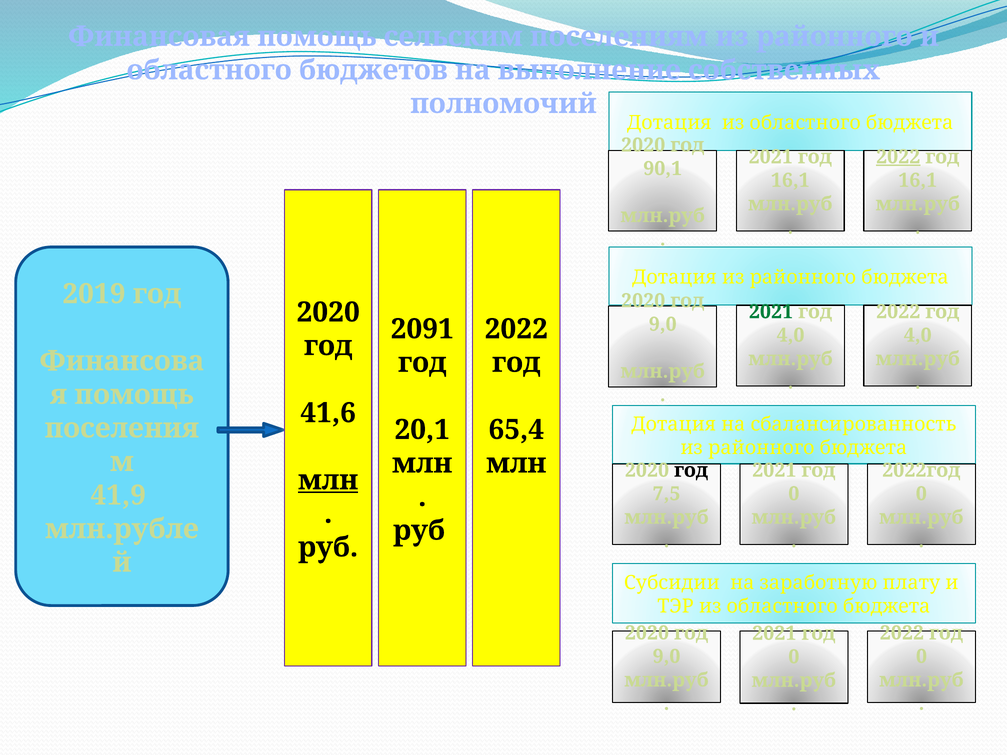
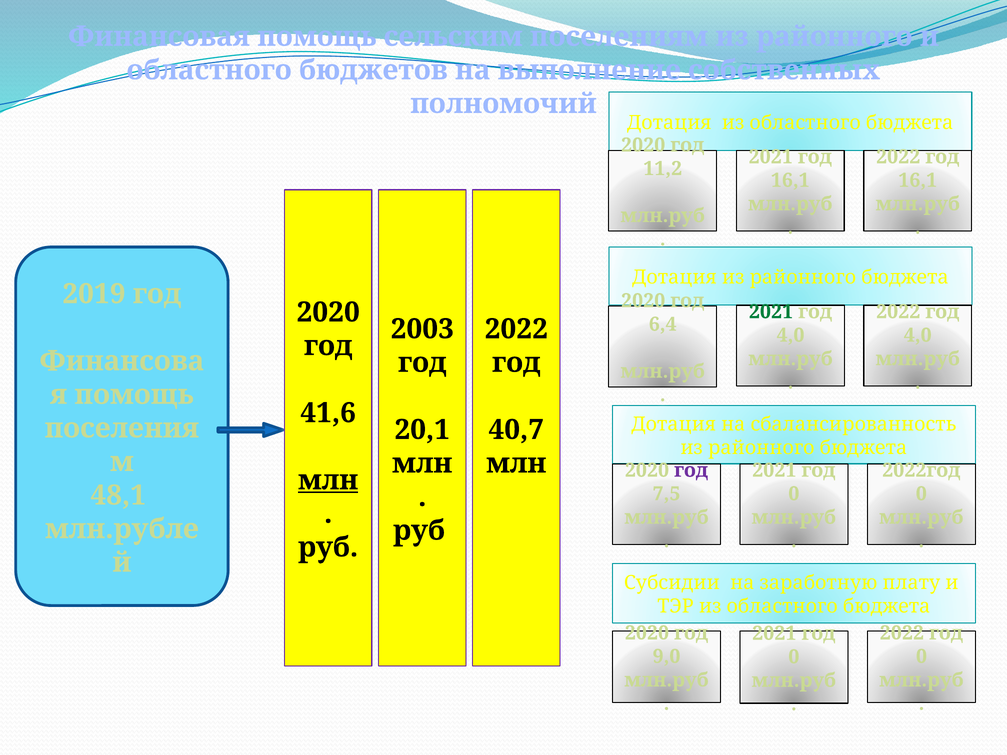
2022 underline: present -> none (898, 157)
90,1: 90,1 -> 11,2 (663, 169)
9,0: 9,0 -> 6,4 (663, 324)
2091: 2091 -> 2003 (422, 329)
65,4: 65,4 -> 40,7 (516, 430)
год colour: black -> purple (691, 470)
41,9: 41,9 -> 48,1 (118, 495)
